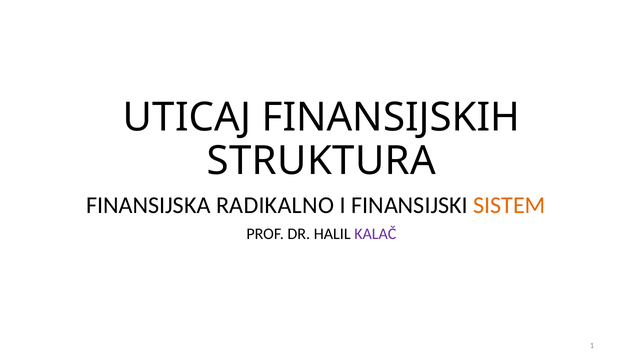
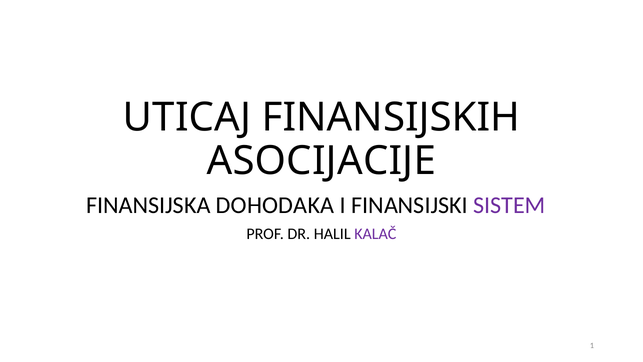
STRUKTURA: STRUKTURA -> ASOCIJACIJE (321, 161)
RADIKALNO: RADIKALNO -> DOHODAKA (275, 205)
SISTEM colour: orange -> purple (509, 205)
